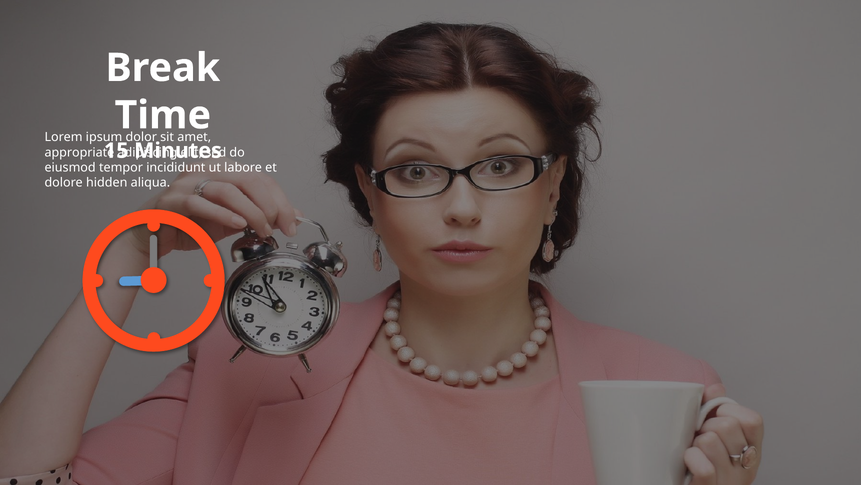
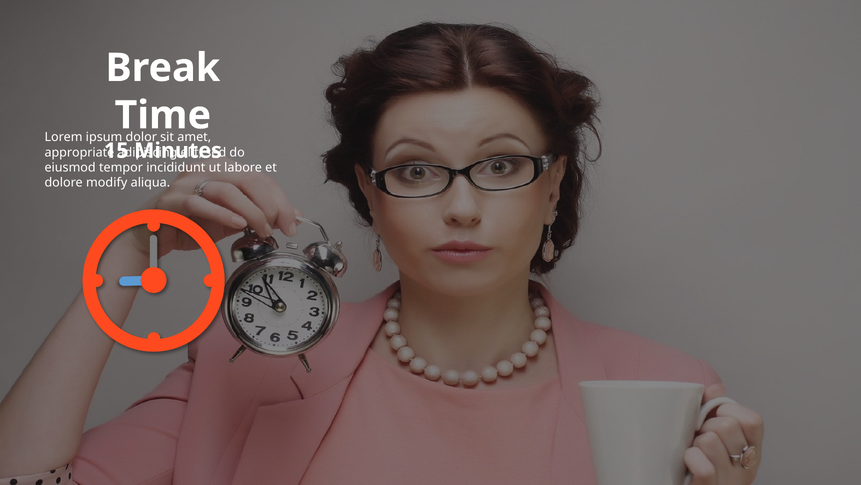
hidden: hidden -> modify (107, 182)
